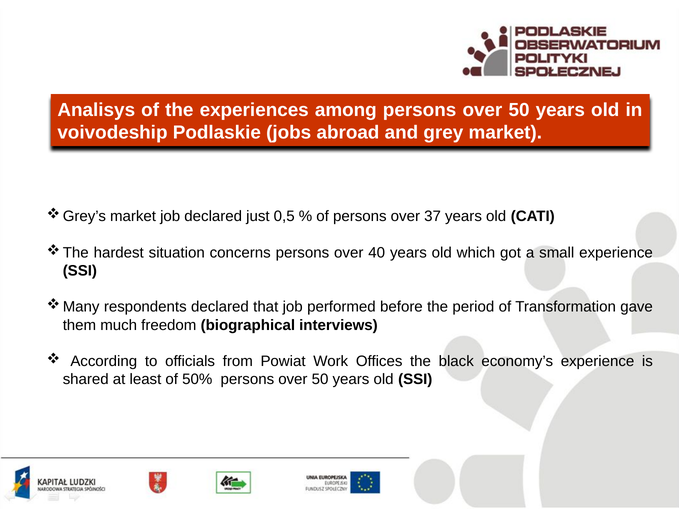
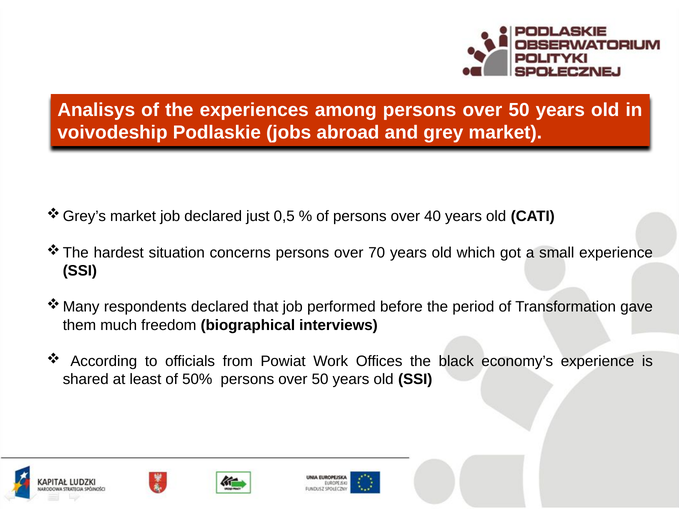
37: 37 -> 40 (433, 217)
40: 40 -> 70 (377, 253)
